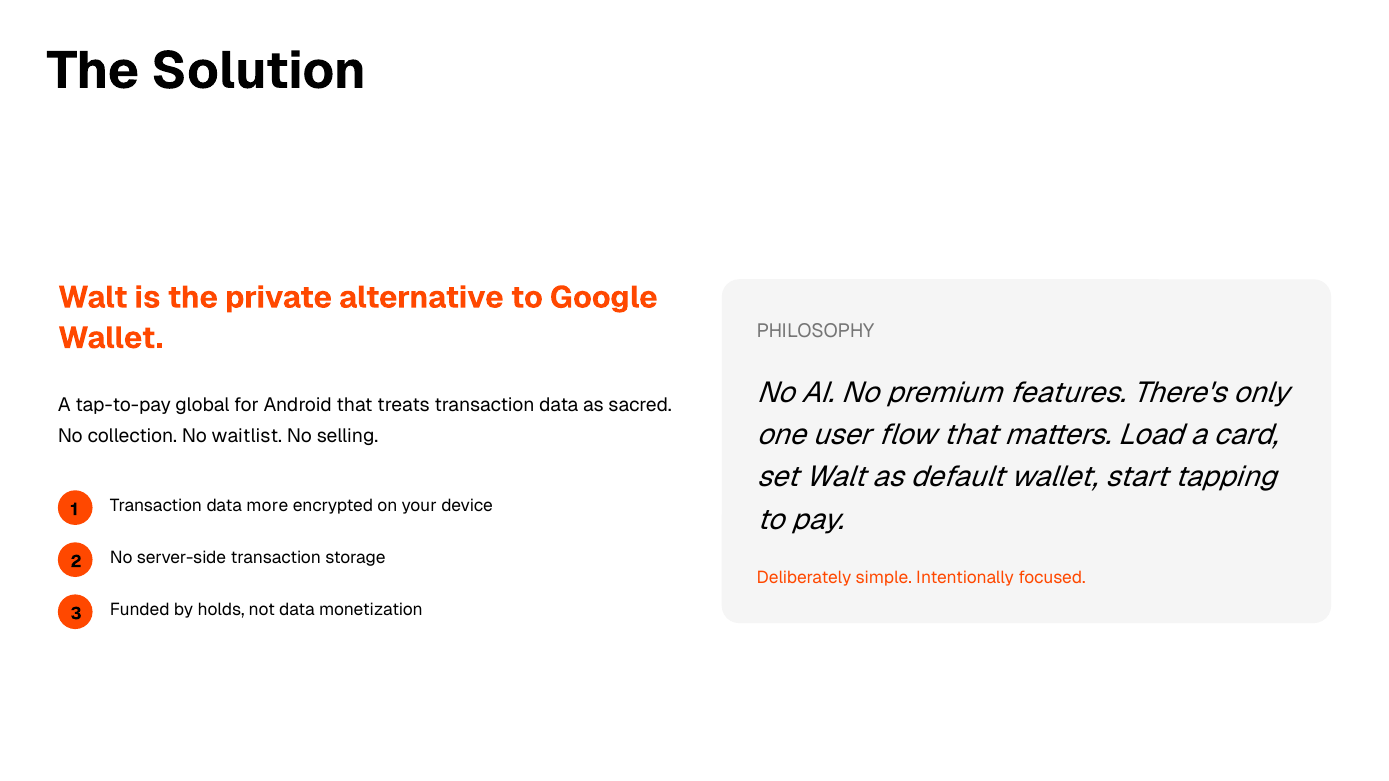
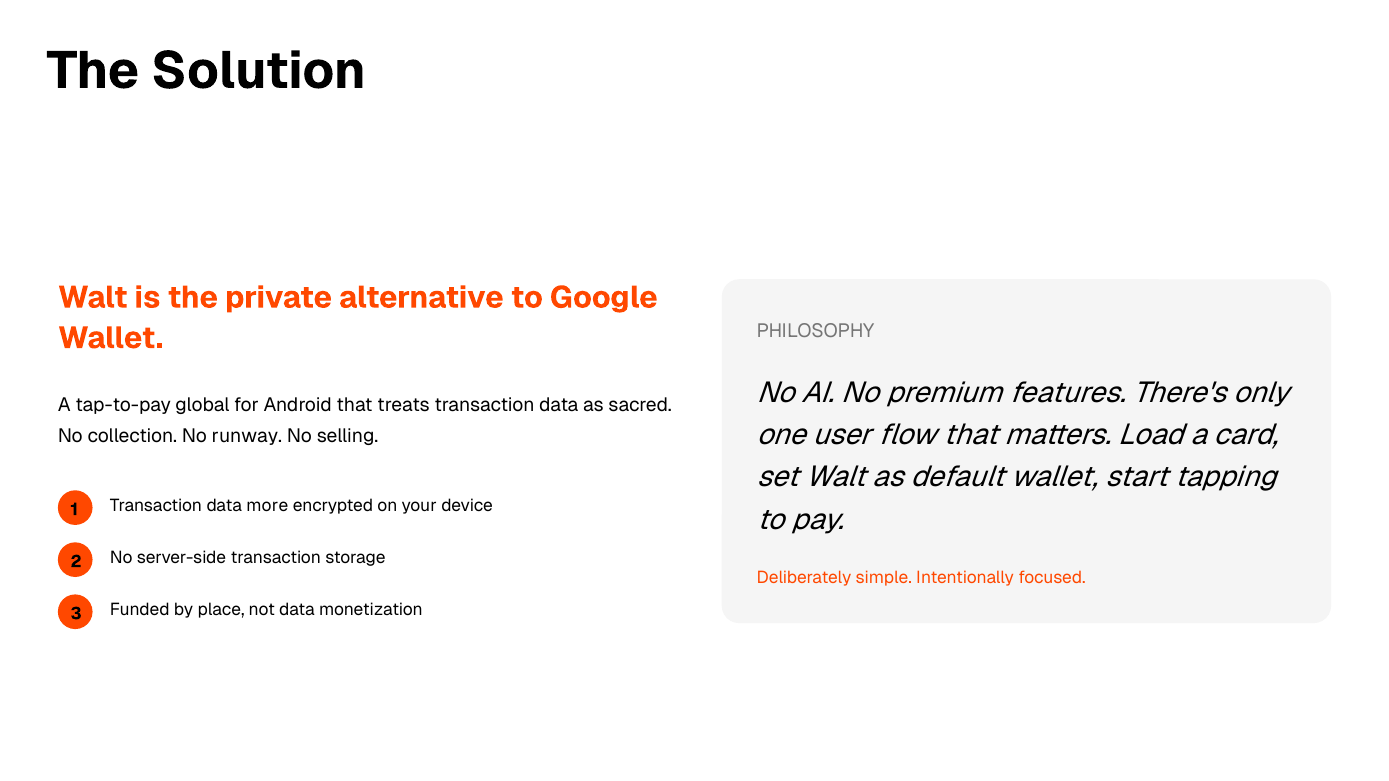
waitlist: waitlist -> runway (247, 437)
holds: holds -> place (221, 611)
